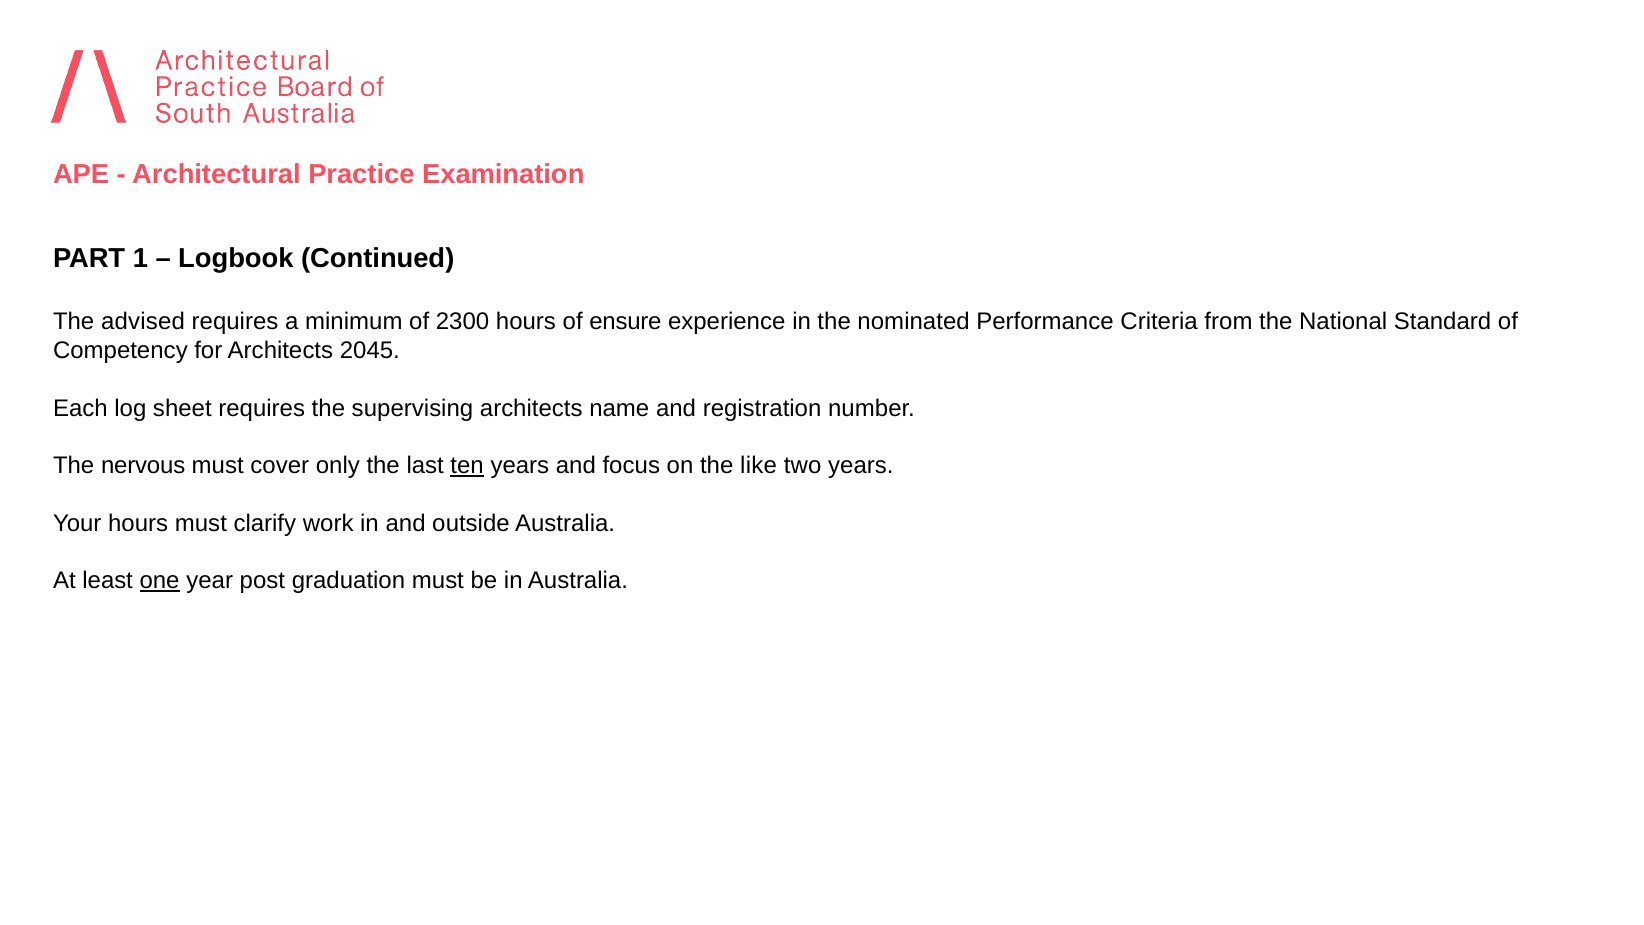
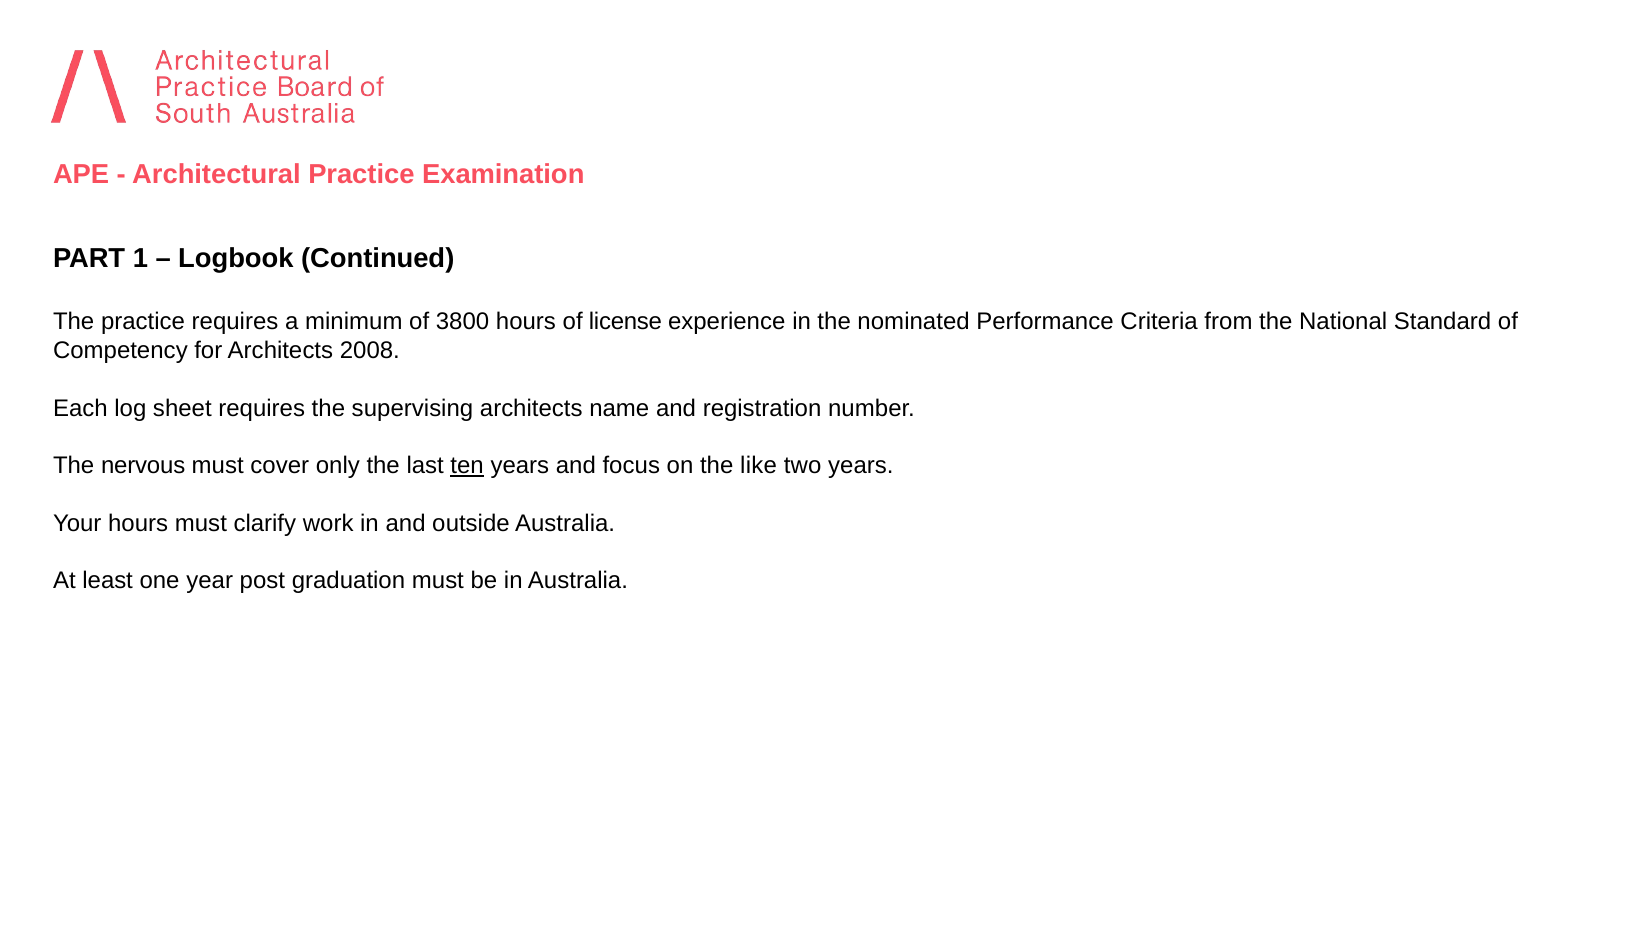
The advised: advised -> practice (143, 322)
2300: 2300 -> 3800 (463, 322)
ensure: ensure -> license (625, 322)
2045: 2045 -> 2008 (370, 350)
one underline: present -> none (160, 581)
